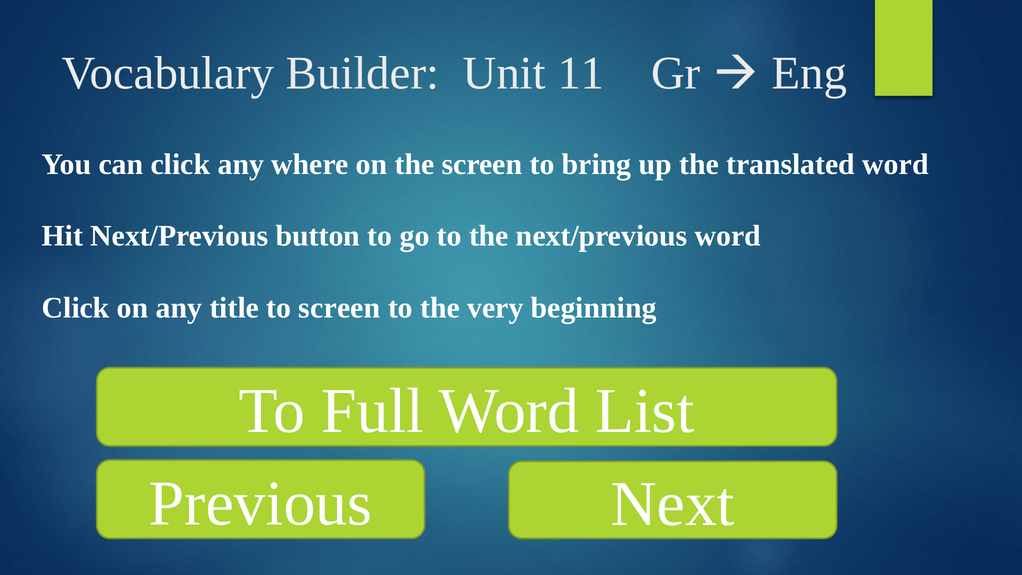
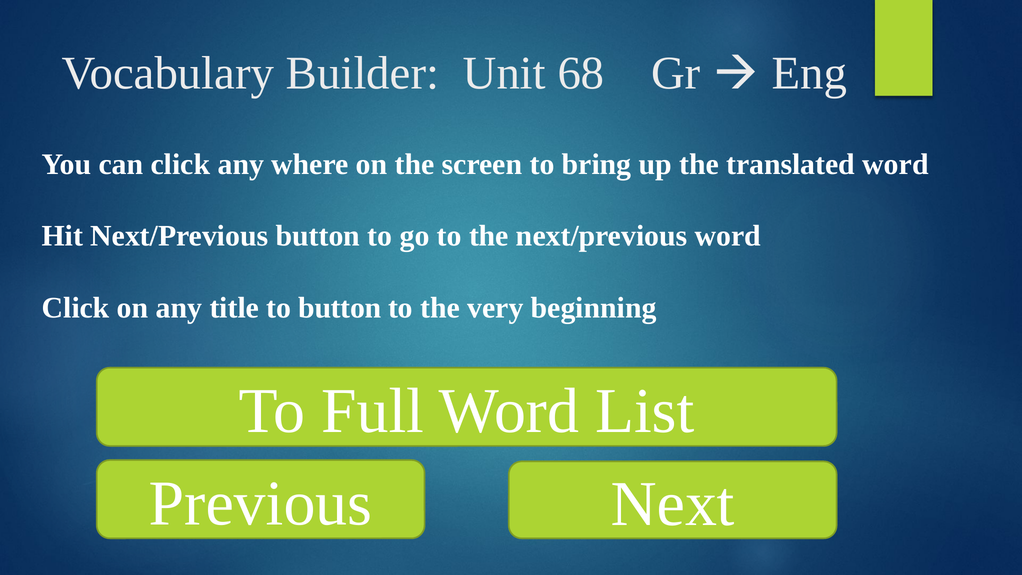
11: 11 -> 68 (581, 73)
to screen: screen -> button (340, 308)
